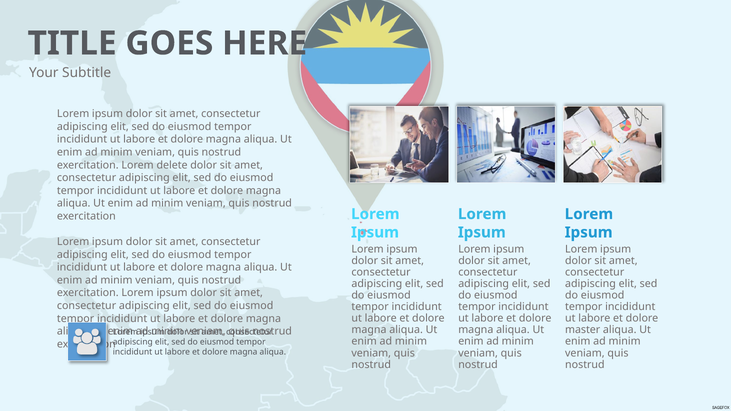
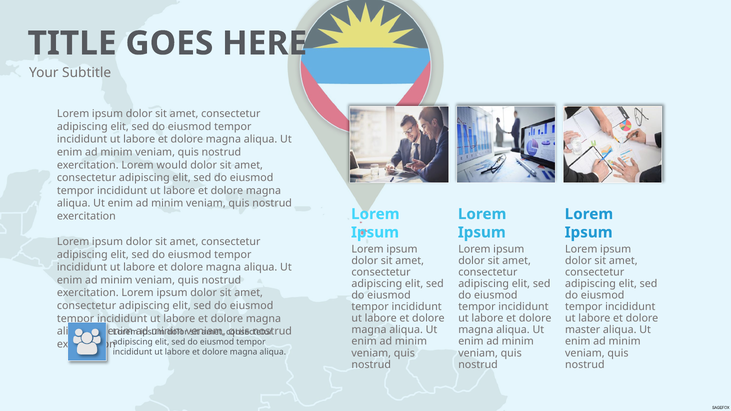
delete: delete -> would (172, 165)
